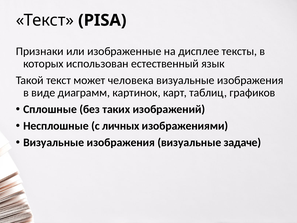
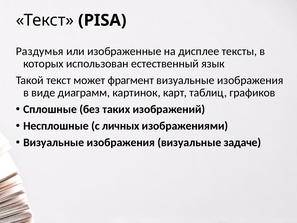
Признаки: Признаки -> Раздумья (40, 51)
человека: человека -> фрагмент (131, 80)
